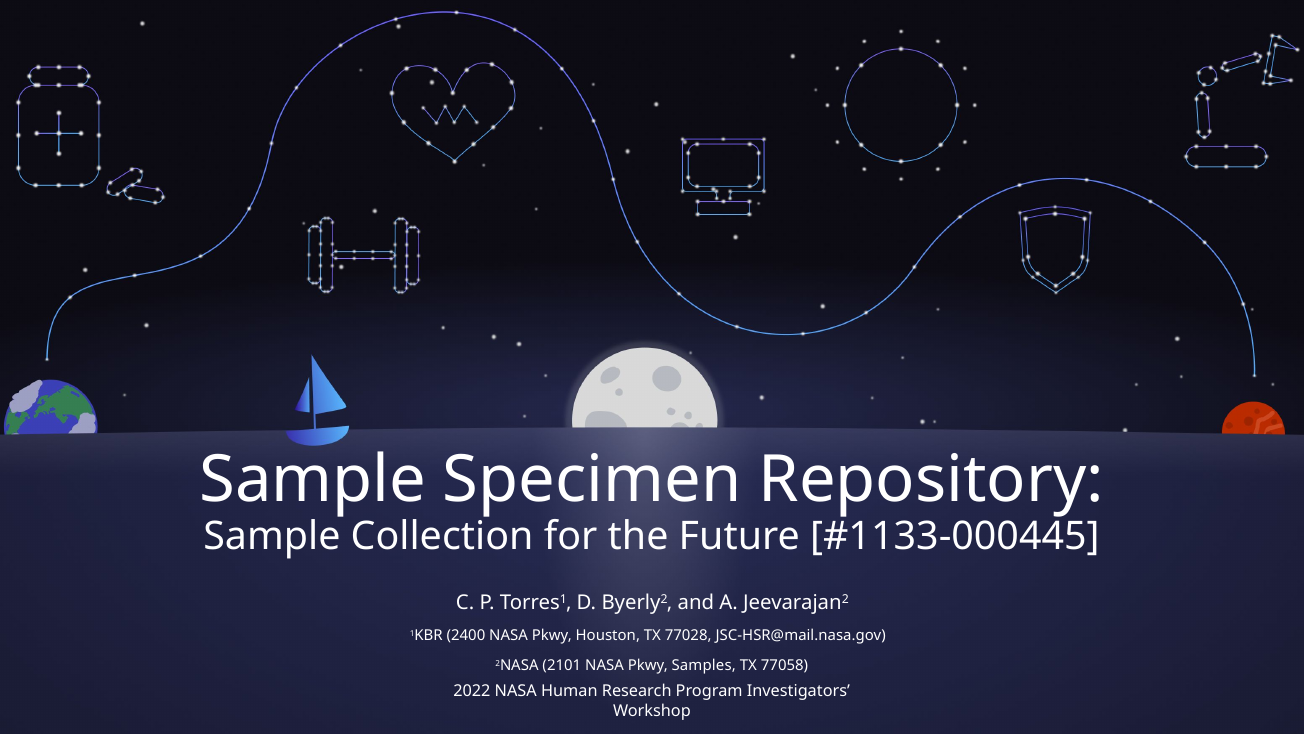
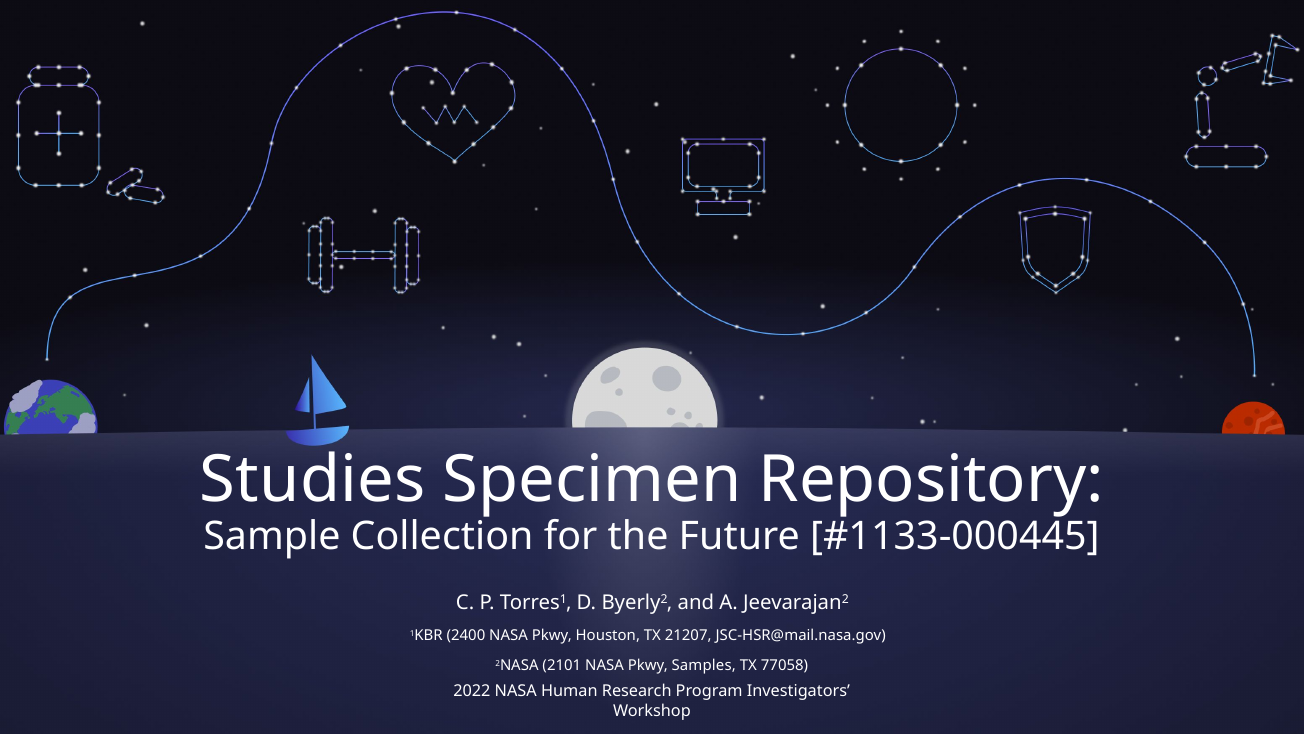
Sample: Sample -> Studies (313, 480)
77028: 77028 -> 21207 (688, 635)
